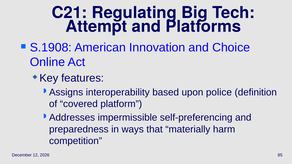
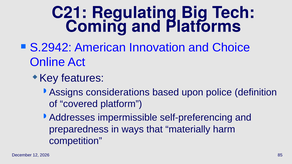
Attempt: Attempt -> Coming (96, 27)
S.1908: S.1908 -> S.2942 (51, 48)
interoperability: interoperability -> considerations (118, 92)
